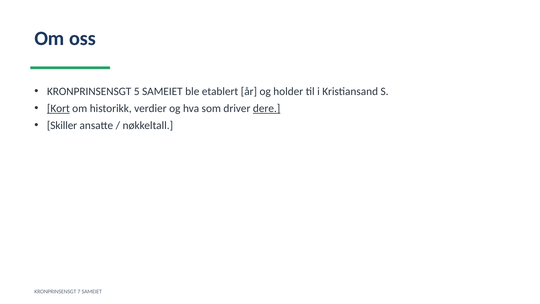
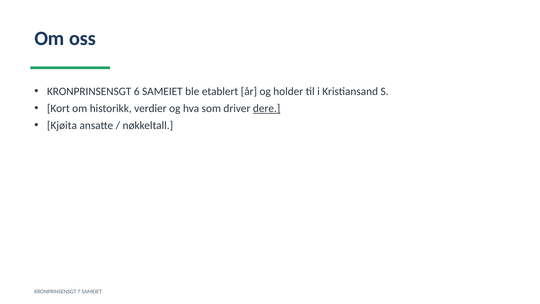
5: 5 -> 6 (137, 91)
Kort underline: present -> none (58, 108)
Skiller: Skiller -> Kjøita (62, 125)
